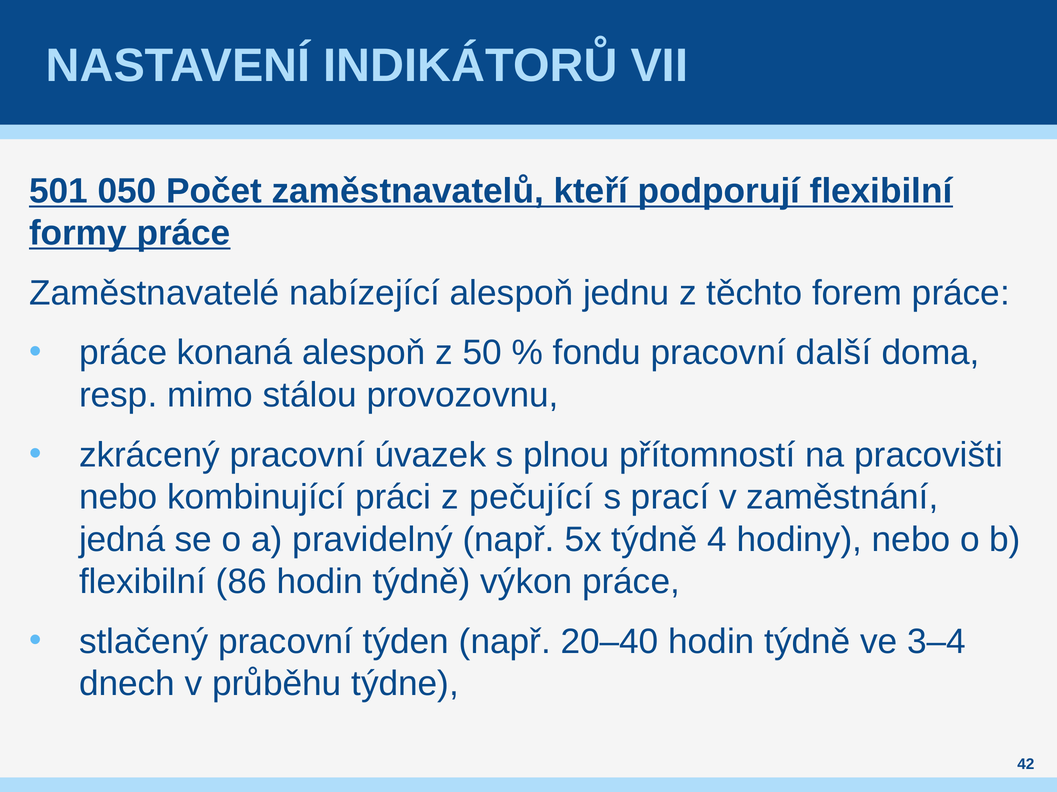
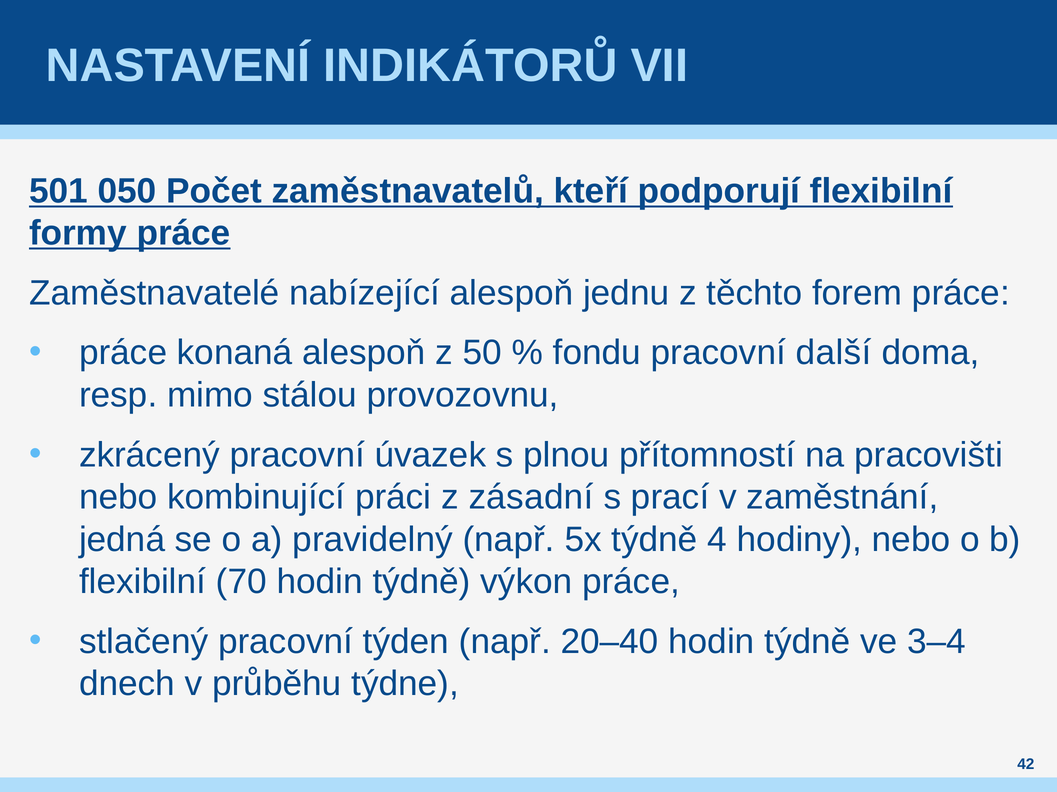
pečující: pečující -> zásadní (531, 498)
86: 86 -> 70 (241, 582)
